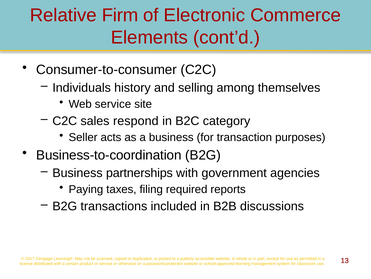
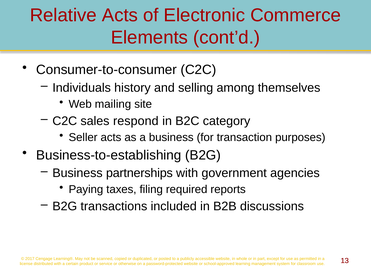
Relative Firm: Firm -> Acts (120, 15)
Web service: service -> mailing (113, 104)
Business-to-coordination: Business-to-coordination -> Business-to-establishing (109, 155)
